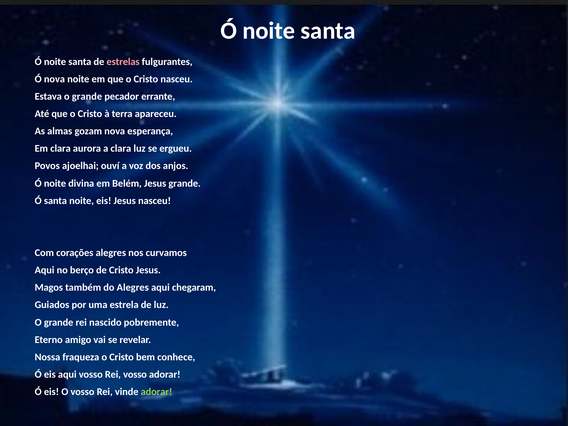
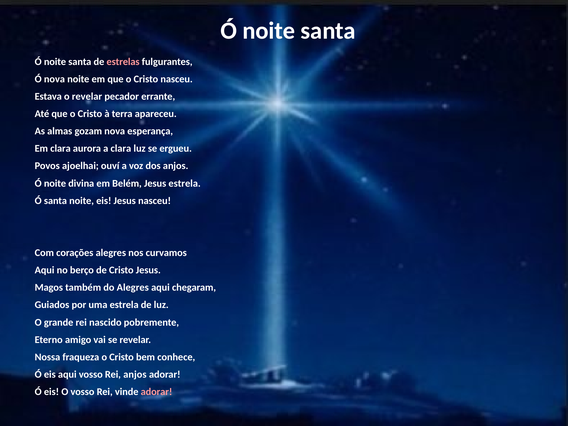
Estava o grande: grande -> revelar (87, 96)
Jesus grande: grande -> estrela (185, 183)
Rei vosso: vosso -> anjos (135, 374)
adorar colour: light green -> pink (156, 392)
